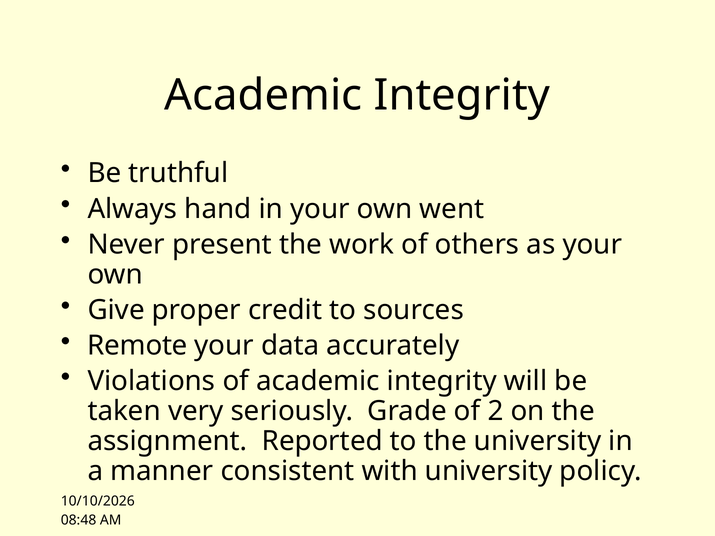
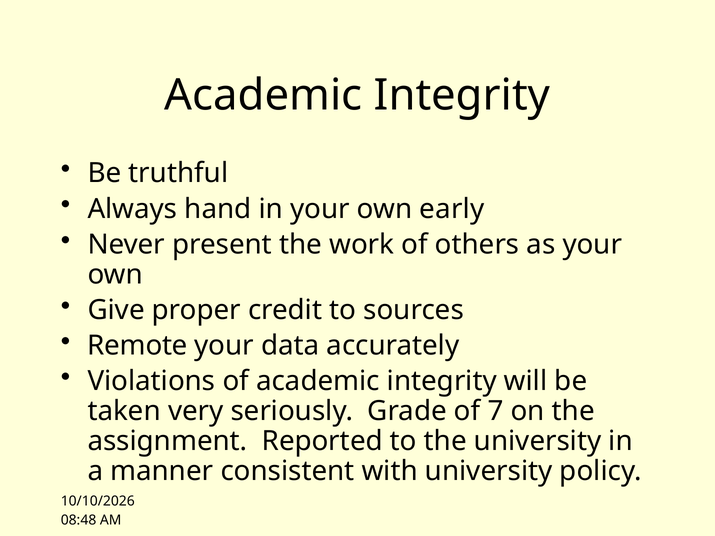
went: went -> early (452, 209)
2: 2 -> 7 (496, 411)
